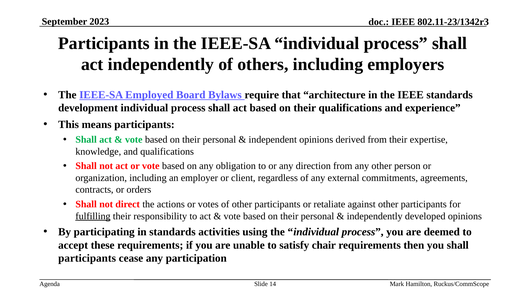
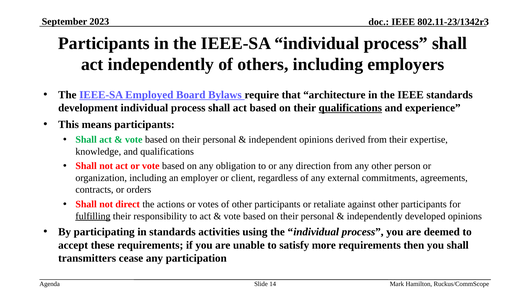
qualifications underline: none -> present (350, 108)
chair: chair -> more (324, 245)
participants: participants -> transmitters (87, 258)
